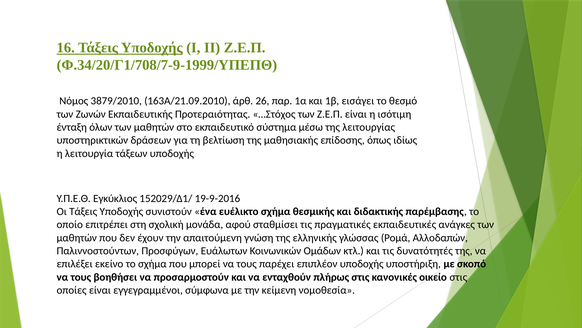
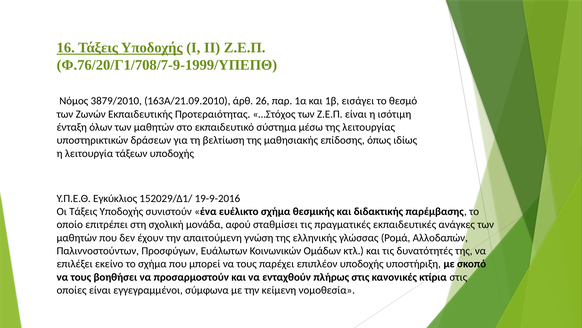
Φ.34/20/Γ1/708/7-9-1999/ΥΠΕΠΘ: Φ.34/20/Γ1/708/7-9-1999/ΥΠΕΠΘ -> Φ.76/20/Γ1/708/7-9-1999/ΥΠΕΠΘ (167, 65)
οικείο: οικείο -> κτίρια (433, 277)
